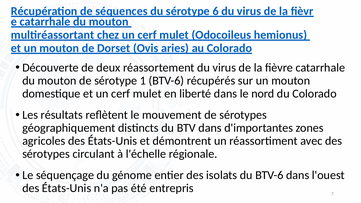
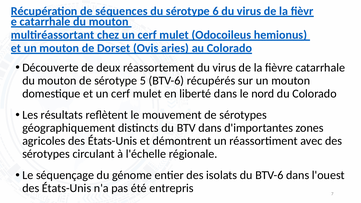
1: 1 -> 5 (143, 81)
